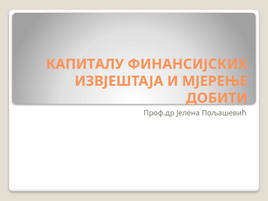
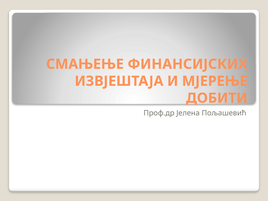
КАПИТАЛУ: КАПИТАЛУ -> СМАЊЕЊЕ (85, 64)
